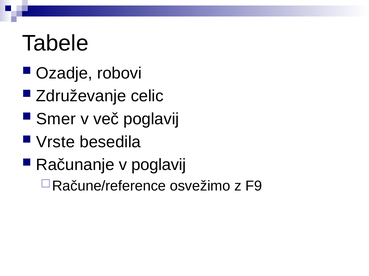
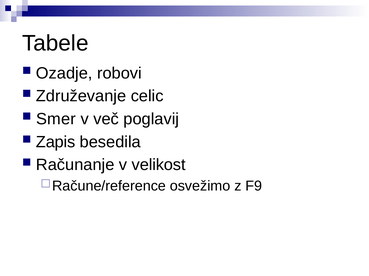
Vrste: Vrste -> Zapis (56, 142)
v poglavij: poglavij -> velikost (159, 165)
